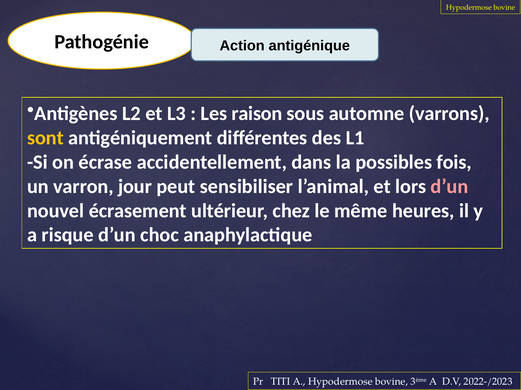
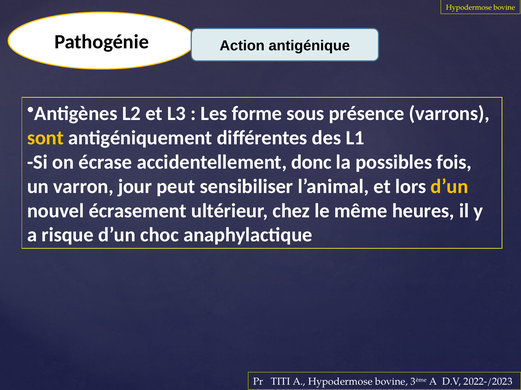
raison: raison -> forme (257, 114)
automne: automne -> présence (367, 114)
dans: dans -> donc (311, 162)
d’un colour: pink -> yellow (449, 187)
